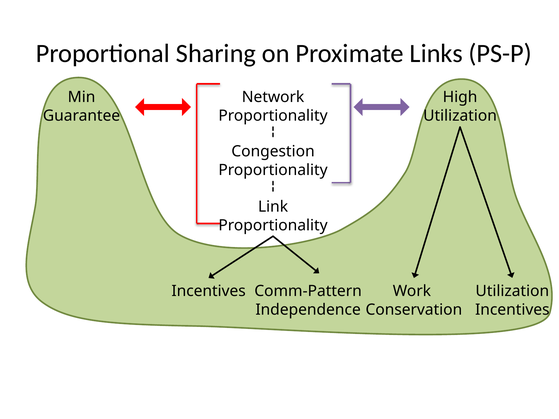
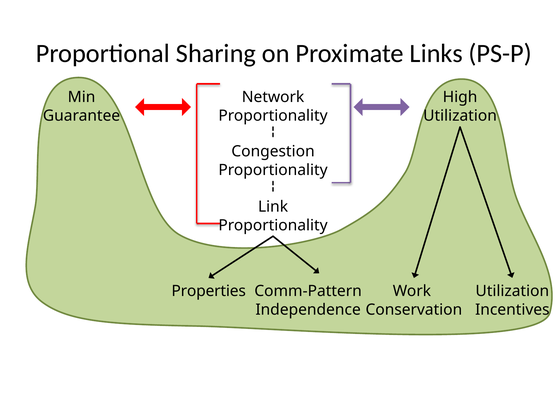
Incentives: Incentives -> Properties (209, 291)
